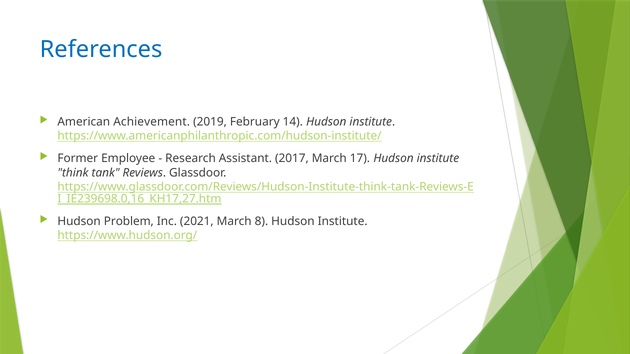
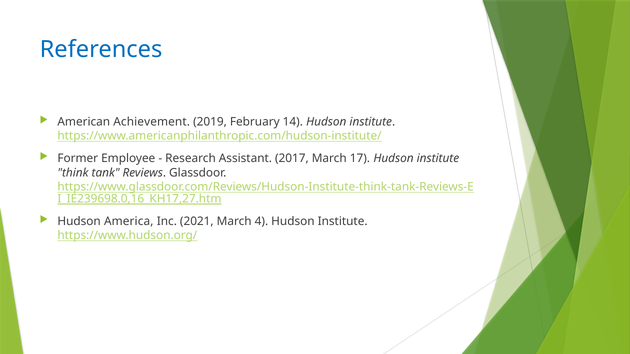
Problem: Problem -> America (129, 222)
8: 8 -> 4 (261, 222)
